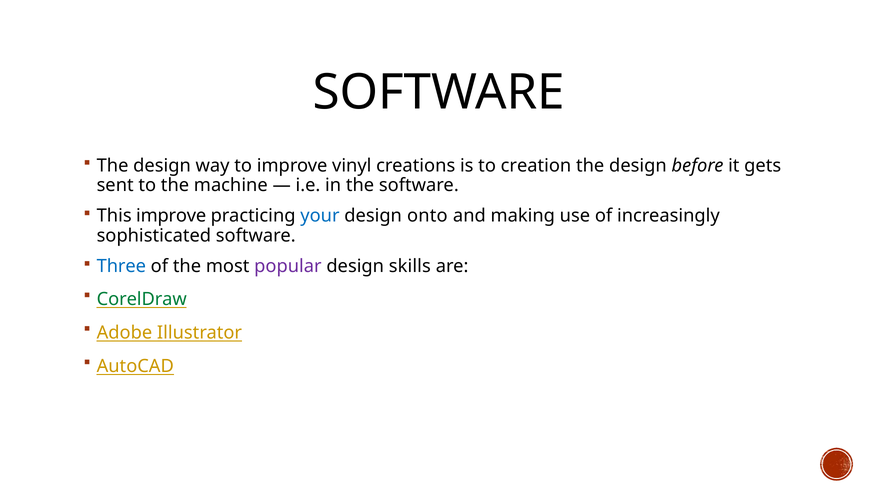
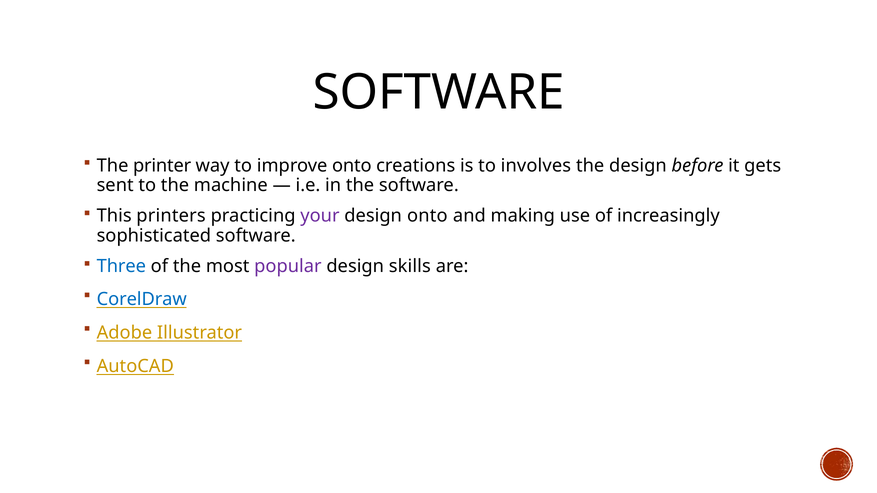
design: design -> printer (162, 166)
improve vinyl: vinyl -> onto (352, 166)
creation: creation -> involves (536, 166)
This improve: improve -> printers (171, 216)
your colour: blue -> purple (320, 216)
CorelDraw colour: green -> blue (142, 299)
